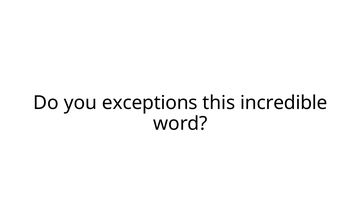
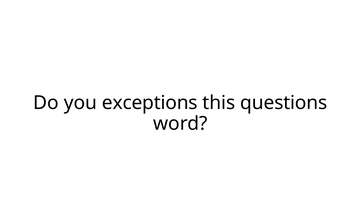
incredible: incredible -> questions (284, 103)
